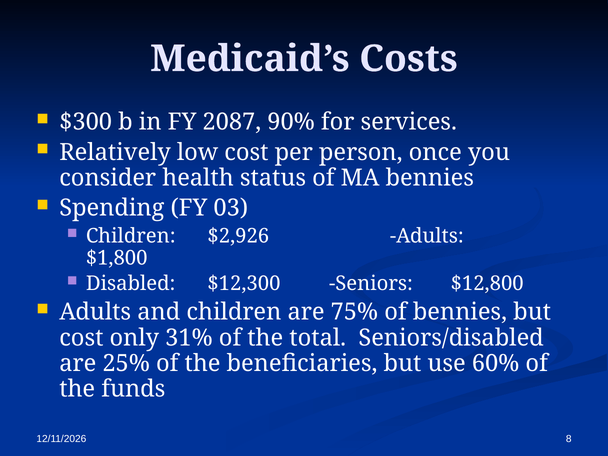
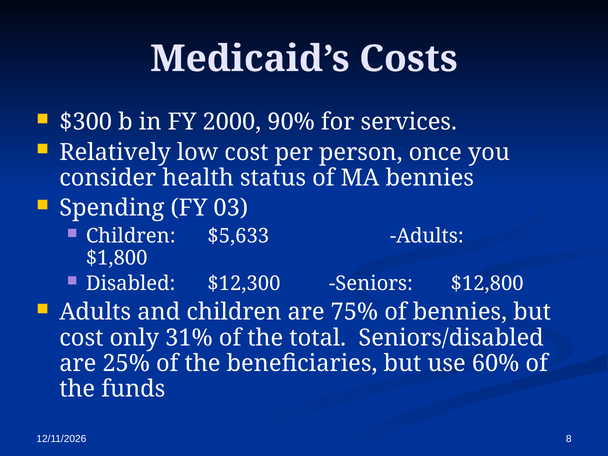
2087: 2087 -> 2000 (232, 122)
$2,926: $2,926 -> $5,633 (238, 236)
